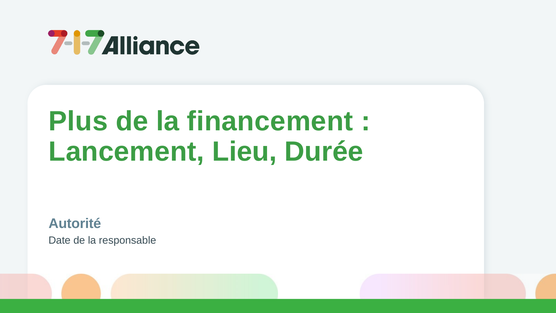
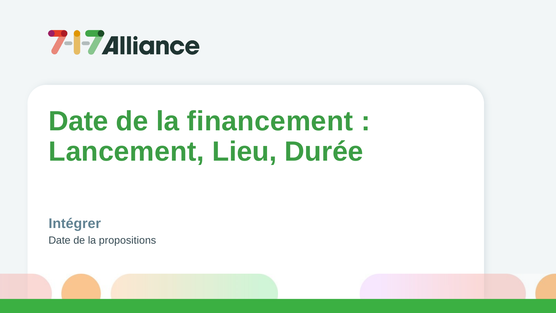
Plus: Plus -> Date (78, 121)
Autorité: Autorité -> Intégrer (75, 223)
responsable: responsable -> propositions (128, 240)
